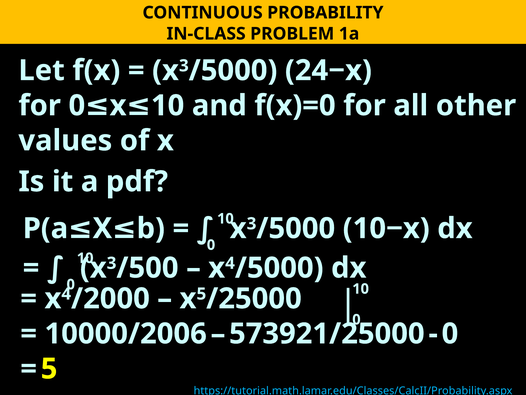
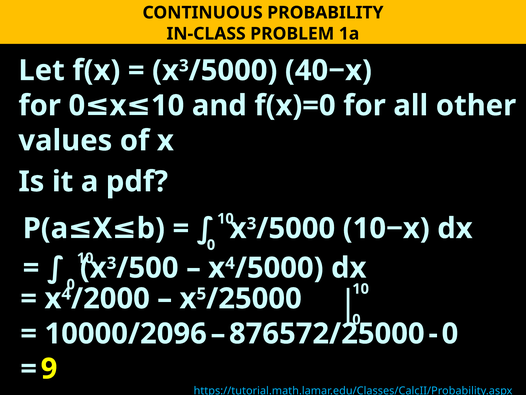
24−x: 24−x -> 40−x (328, 70)
10000/2006: 10000/2006 -> 10000/2096 (126, 333)
573921/25000: 573921/25000 -> 876572/25000 (327, 333)
5: 5 -> 9 (49, 368)
